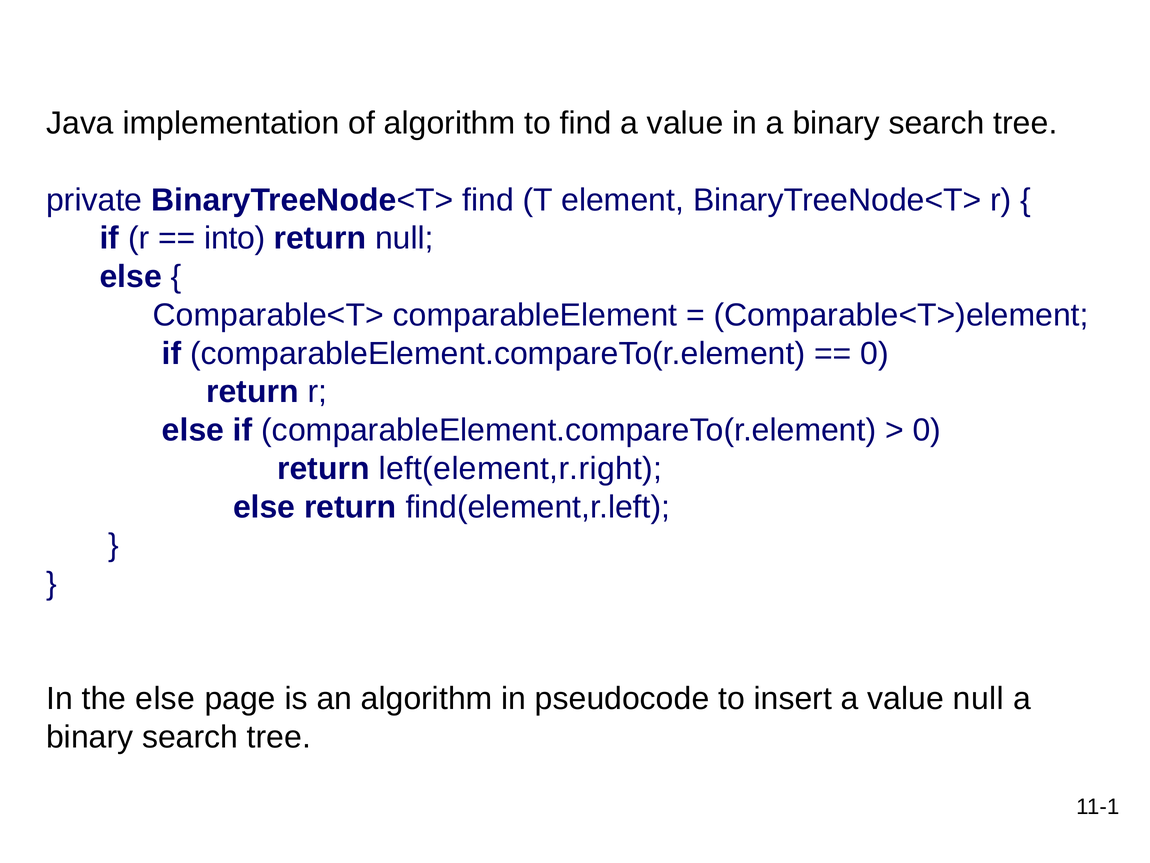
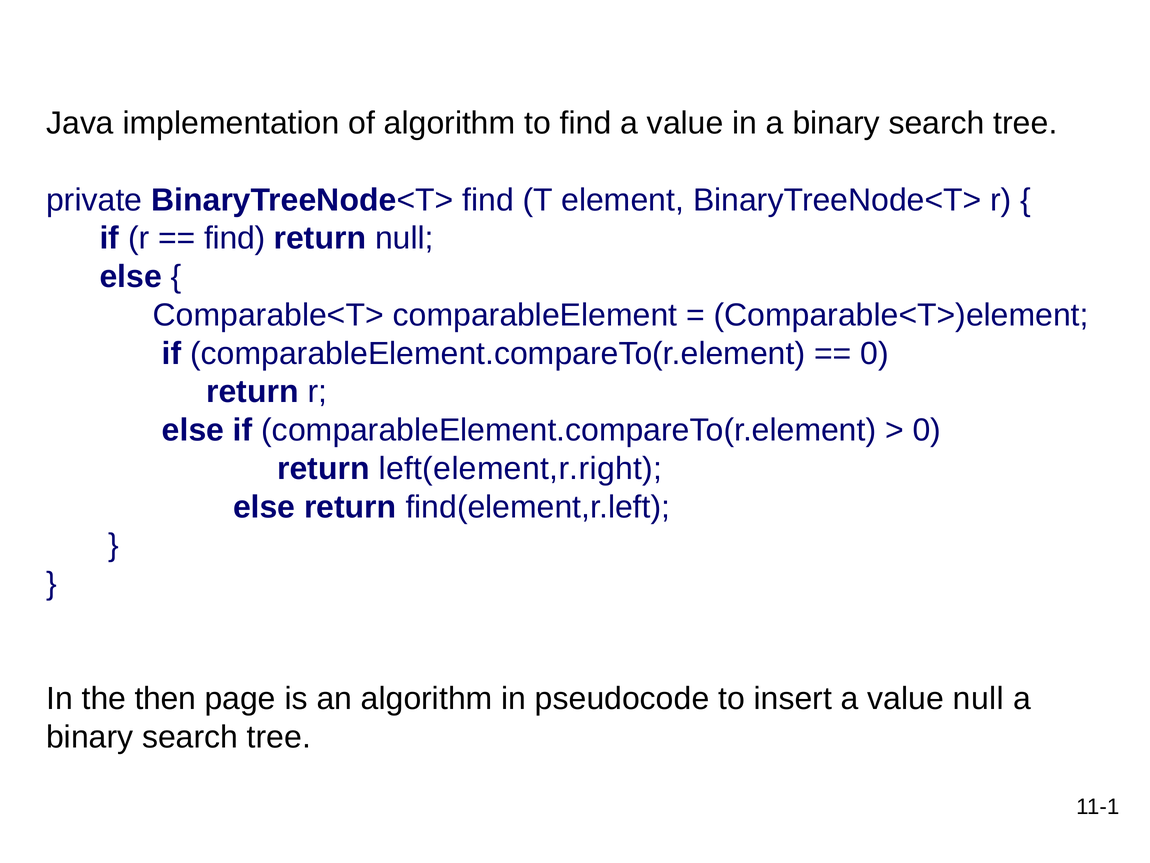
into: into -> find (235, 238)
the else: else -> then (166, 698)
